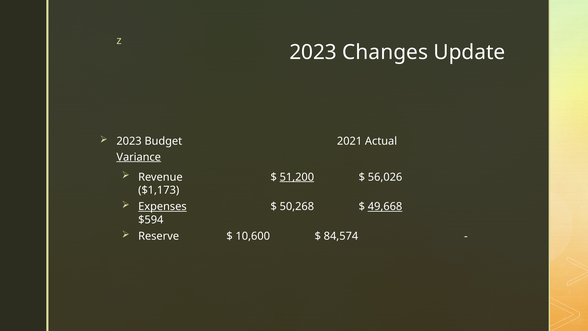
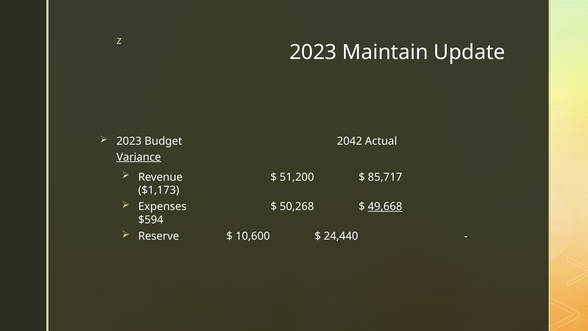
Changes: Changes -> Maintain (385, 52)
2021: 2021 -> 2042 (350, 141)
51,200 underline: present -> none (297, 177)
56,026: 56,026 -> 85,717 (385, 177)
Expenses underline: present -> none (162, 206)
84,574: 84,574 -> 24,440 (341, 236)
